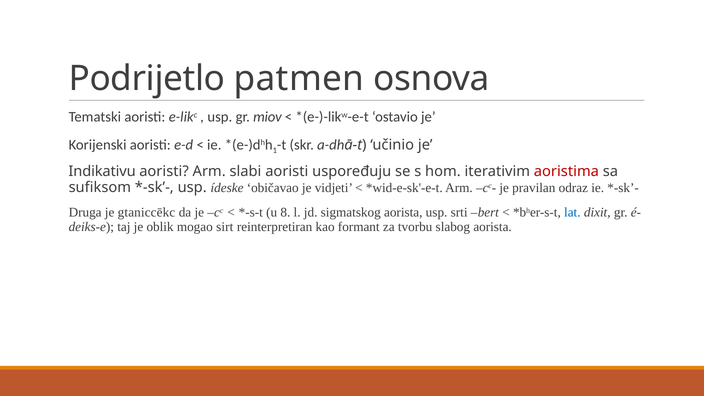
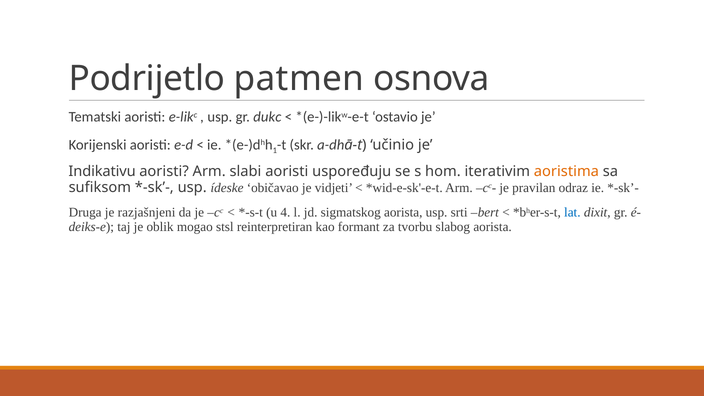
miov: miov -> dukc (267, 117)
aoristima colour: red -> orange (566, 171)
gtaniccēkc: gtaniccēkc -> razjašnjeni (147, 213)
8: 8 -> 4 (285, 213)
sirt: sirt -> stsl (225, 227)
